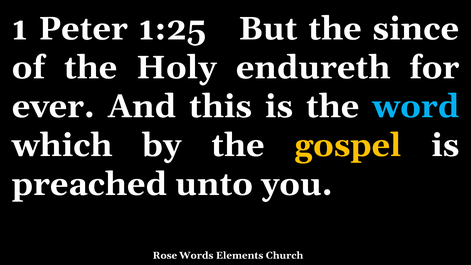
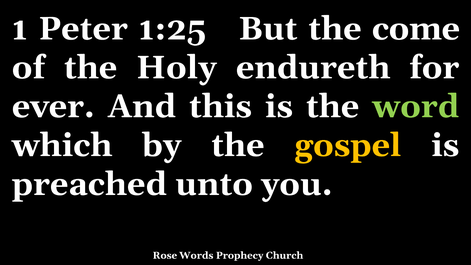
since: since -> come (416, 29)
word colour: light blue -> light green (416, 106)
Elements: Elements -> Prophecy (240, 255)
